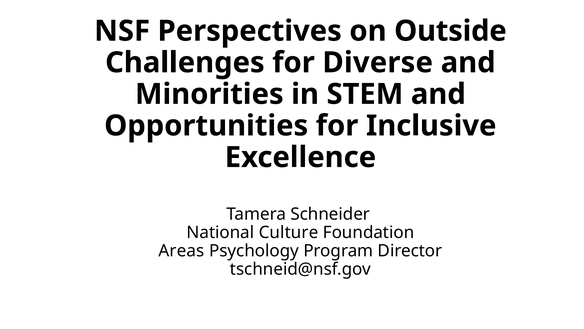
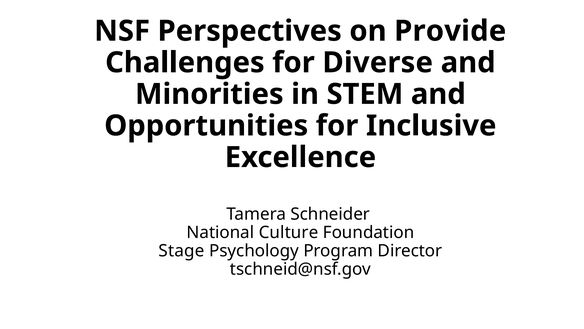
Outside: Outside -> Provide (450, 31)
Areas: Areas -> Stage (182, 251)
